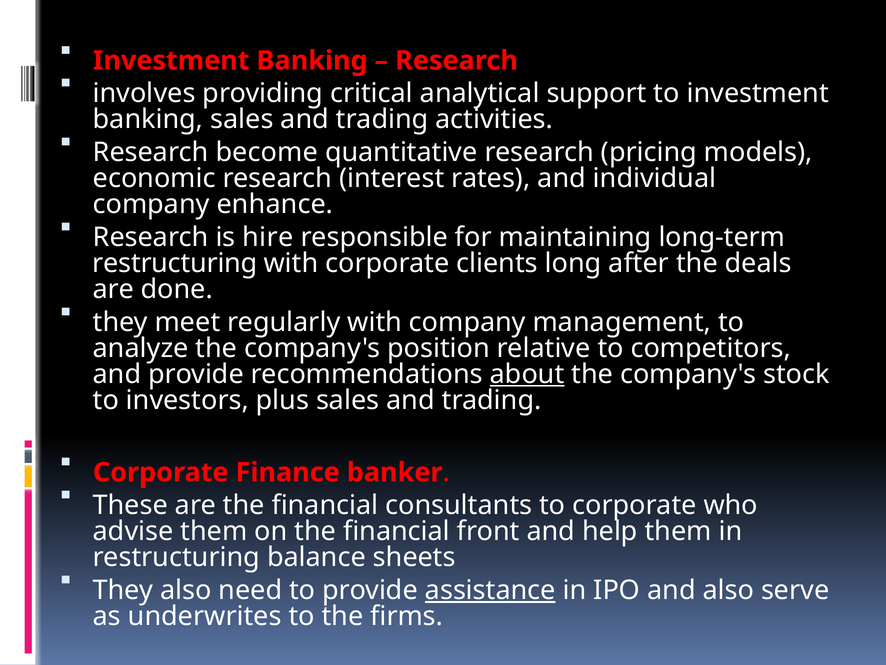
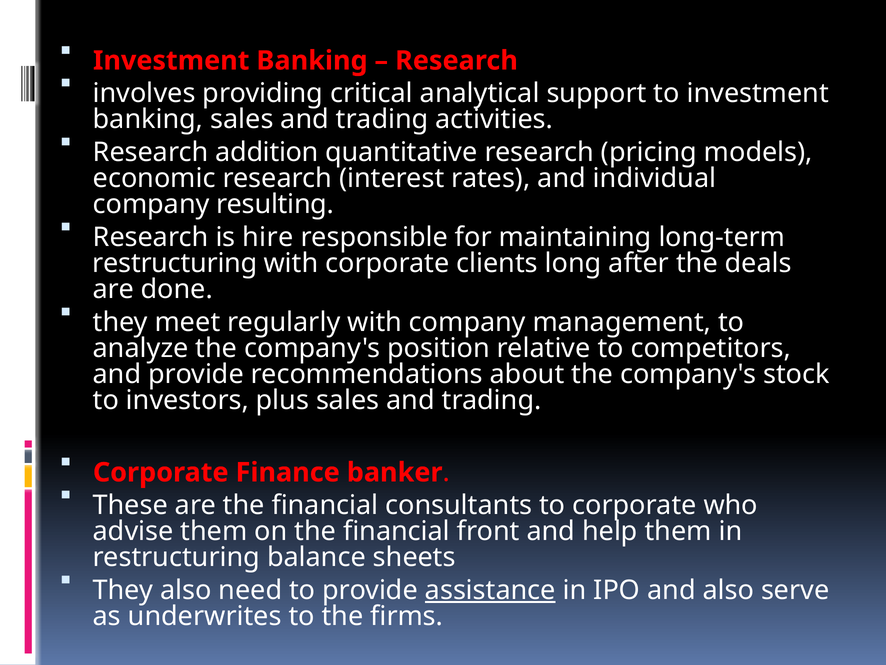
become: become -> addition (267, 152)
enhance: enhance -> resulting (275, 204)
about underline: present -> none (527, 374)
